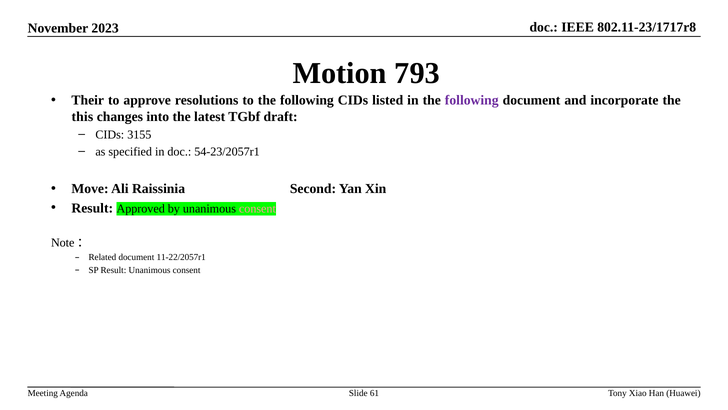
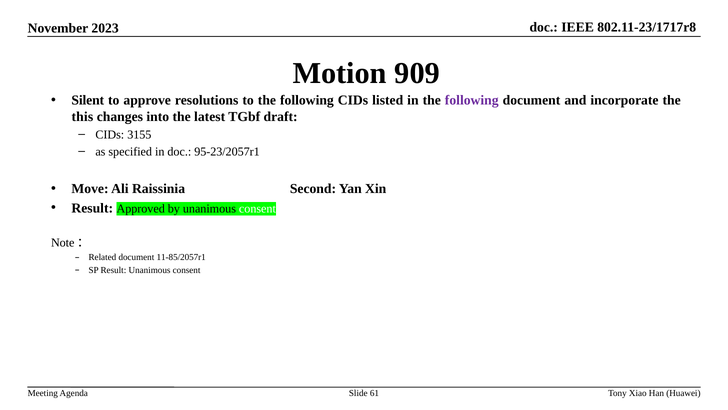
793: 793 -> 909 (417, 73)
Their: Their -> Silent (88, 100)
54-23/2057r1: 54-23/2057r1 -> 95-23/2057r1 (227, 151)
consent colour: pink -> white (257, 208)
11-22/2057r1: 11-22/2057r1 -> 11-85/2057r1 (181, 257)
